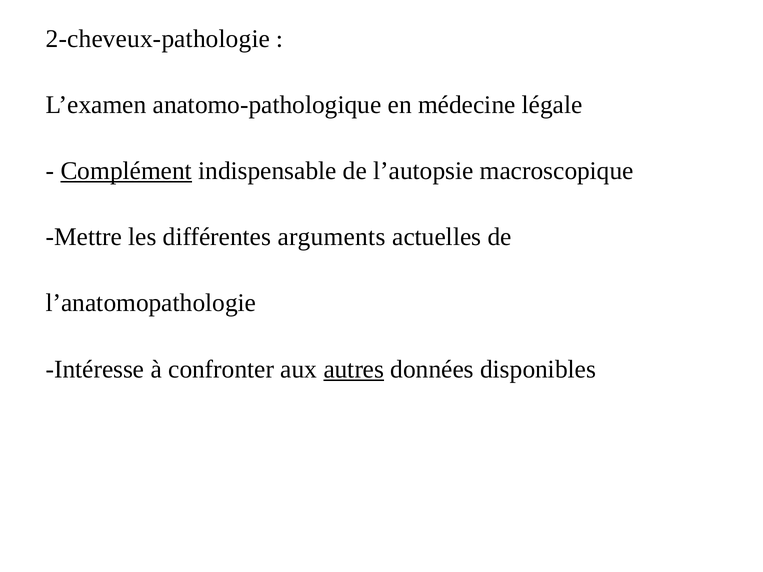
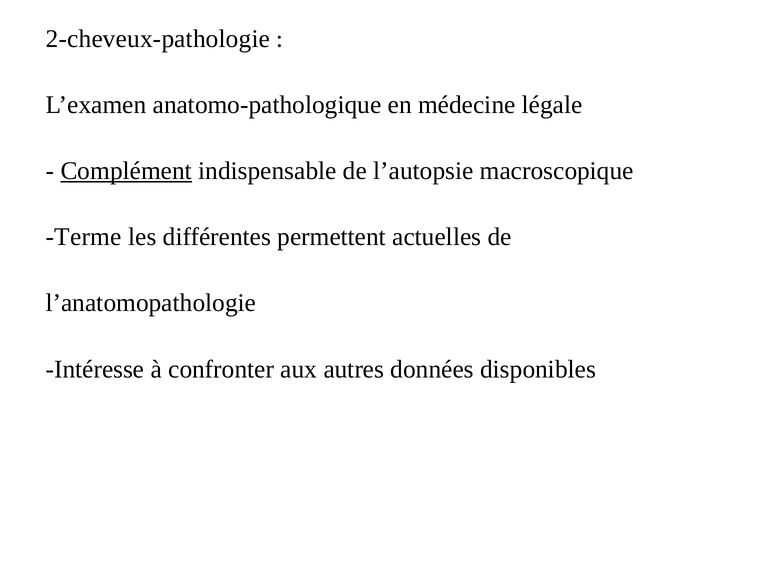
Mettre: Mettre -> Terme (84, 237)
arguments: arguments -> permettent (332, 237)
autres underline: present -> none (354, 369)
